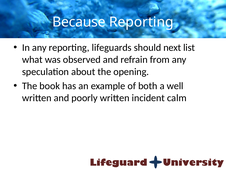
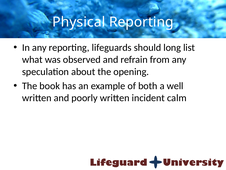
Because: Because -> Physical (79, 22)
next: next -> long (172, 47)
